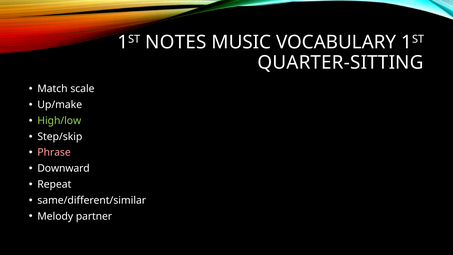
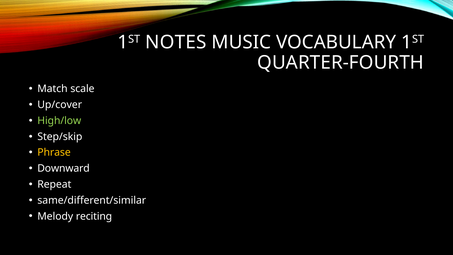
QUARTER-SITTING: QUARTER-SITTING -> QUARTER-FOURTH (341, 62)
Up/make: Up/make -> Up/cover (60, 105)
Phrase colour: pink -> yellow (54, 152)
partner: partner -> reciting (94, 216)
